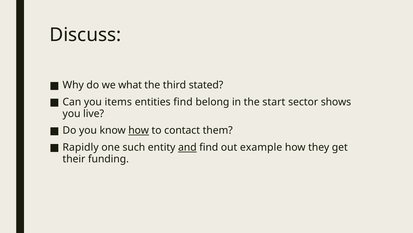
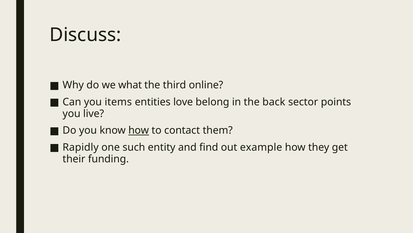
stated: stated -> online (206, 85)
entities find: find -> love (183, 102)
start: start -> back (274, 102)
shows: shows -> points (336, 102)
and underline: present -> none (187, 147)
